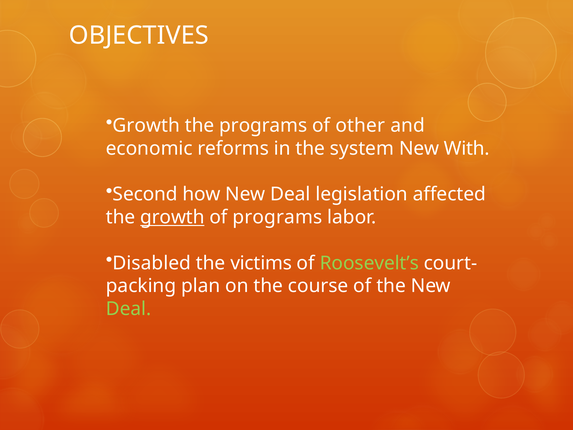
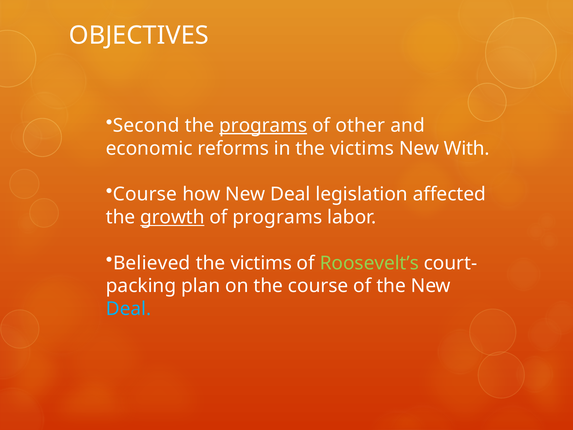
Growth: Growth -> Second (146, 125)
programs underline: none -> present (263, 125)
in the system: system -> victims (362, 148)
Second: Second -> Course (145, 194)
Disabled: Disabled -> Believed (152, 263)
Deal colour: light green -> light blue (129, 309)
